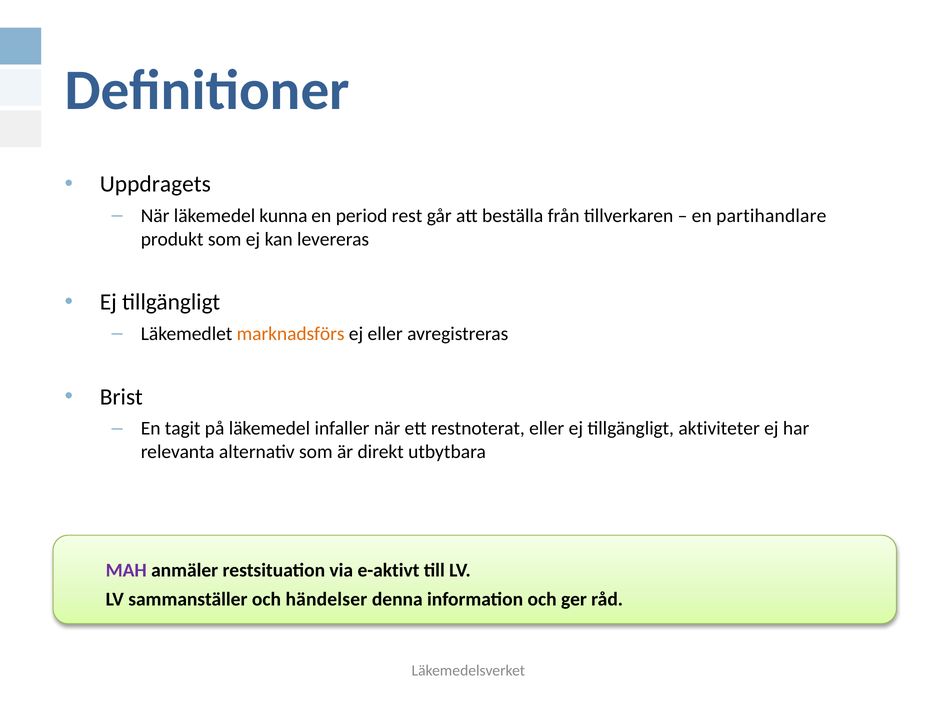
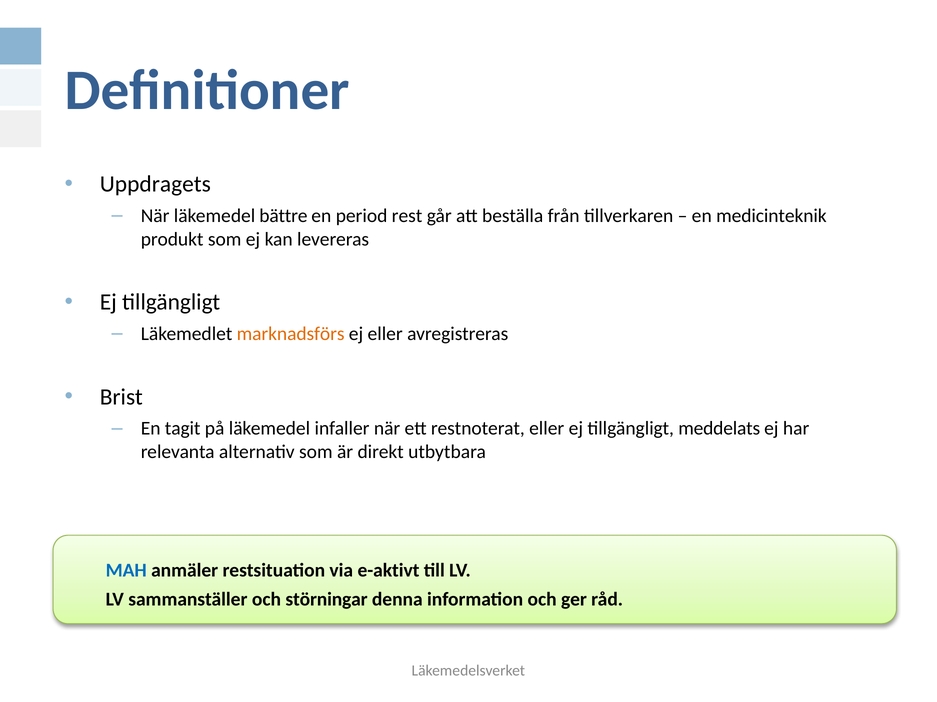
kunna: kunna -> bättre (283, 216)
partihandlare: partihandlare -> medicinteknik (771, 216)
aktiviteter: aktiviteter -> meddelats (719, 429)
MAH colour: purple -> blue (126, 571)
händelser: händelser -> störningar (327, 600)
